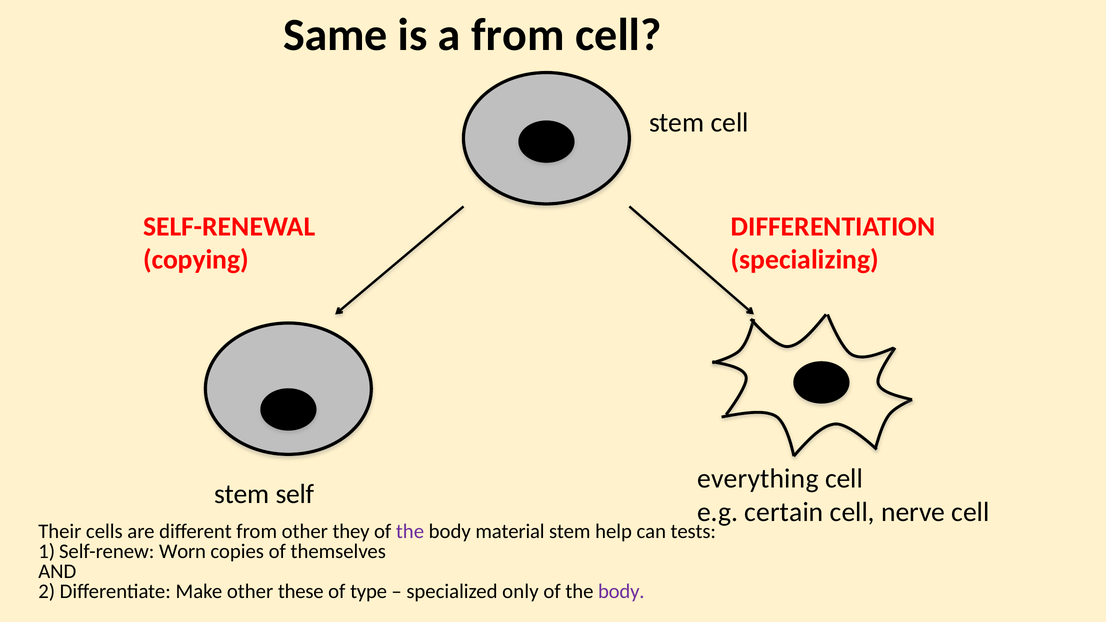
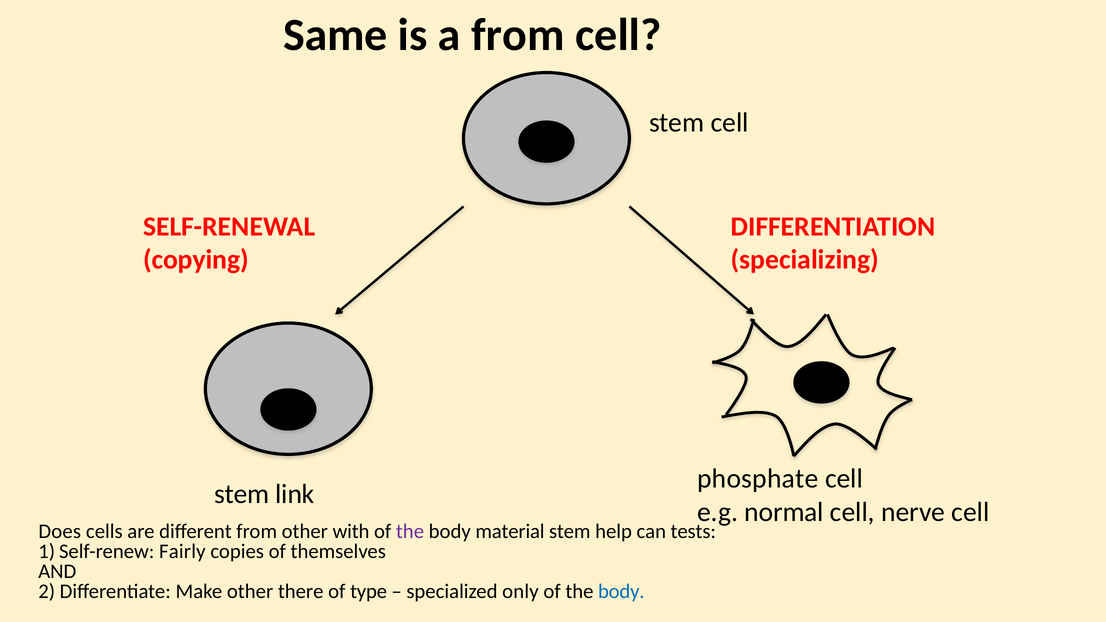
everything: everything -> phosphate (758, 479)
self: self -> link (295, 494)
certain: certain -> normal (784, 512)
Their: Their -> Does (60, 532)
they: they -> with (351, 532)
Worn: Worn -> Fairly (182, 552)
these: these -> there (301, 591)
body colour: purple -> blue (621, 591)
